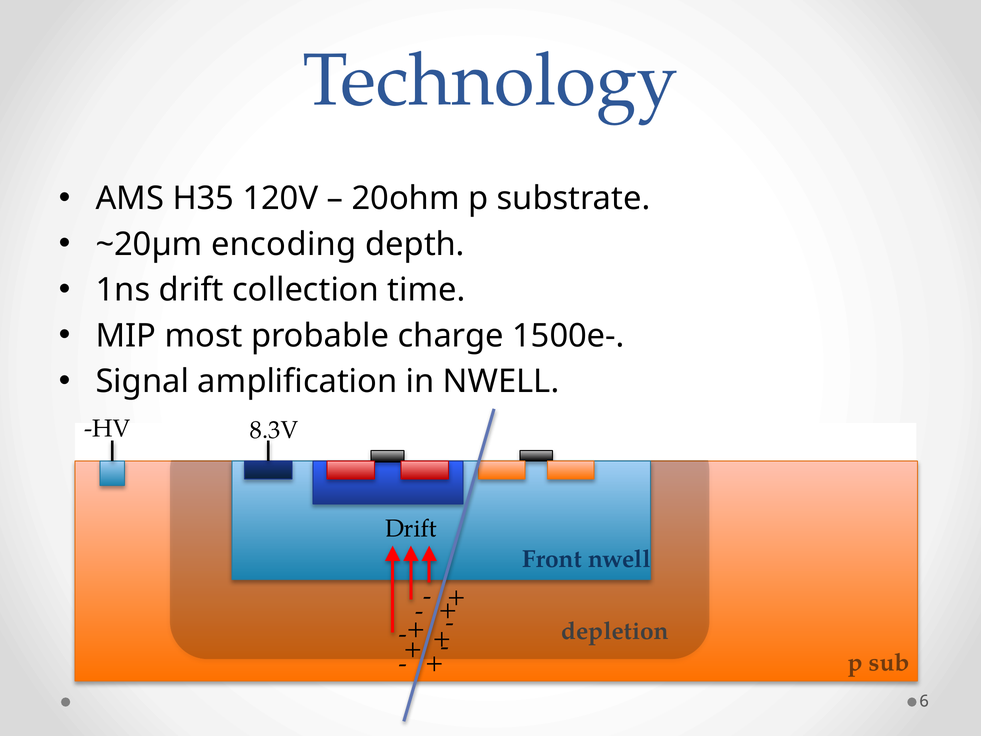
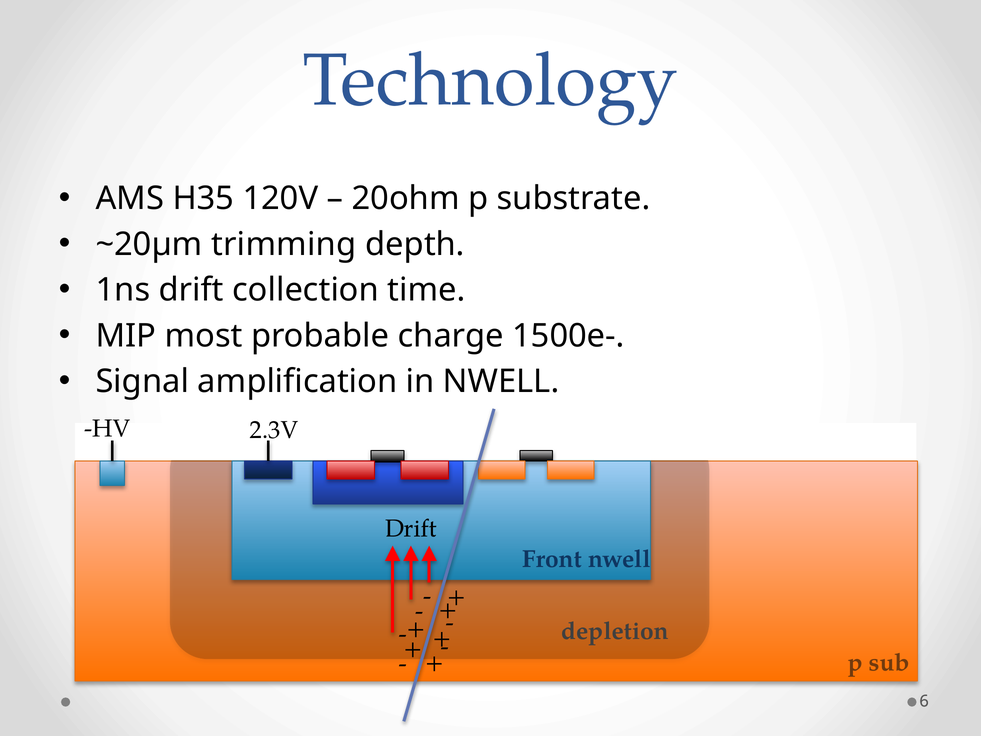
encoding: encoding -> trimming (284, 244)
8.3V: 8.3V -> 2.3V (274, 430)
